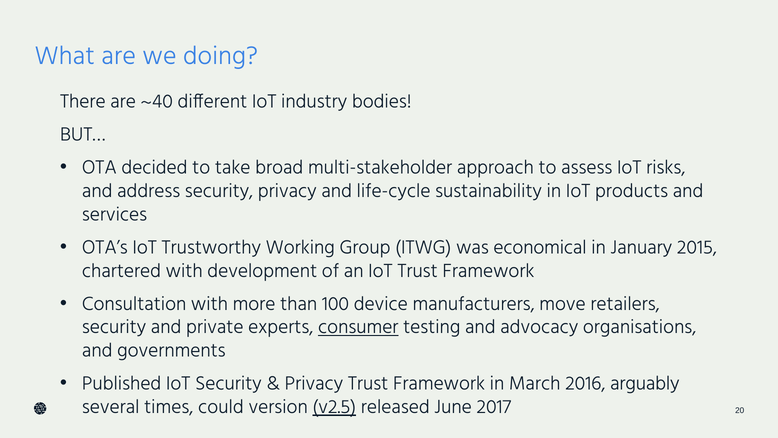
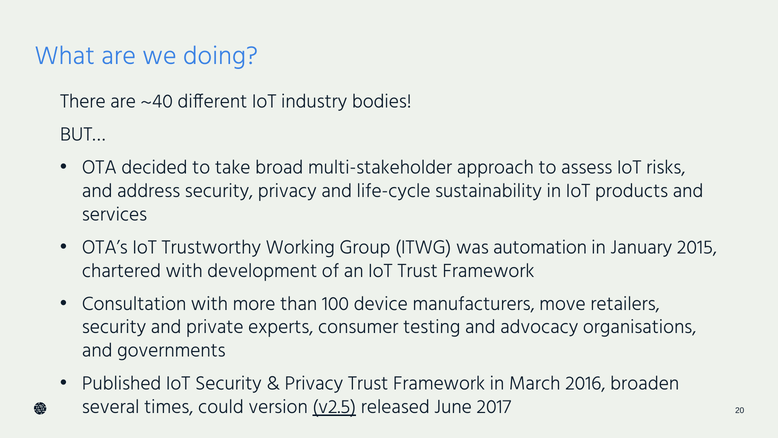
economical: economical -> automation (540, 247)
consumer underline: present -> none (358, 327)
arguably: arguably -> broaden (645, 383)
